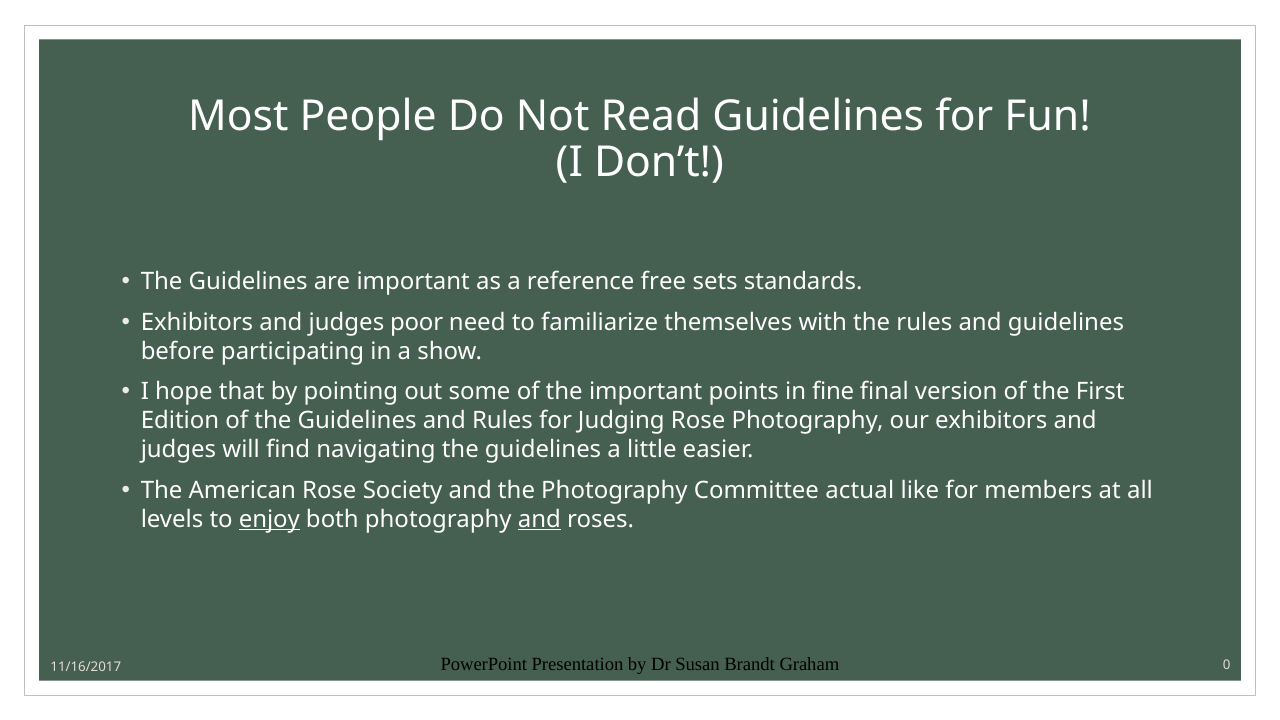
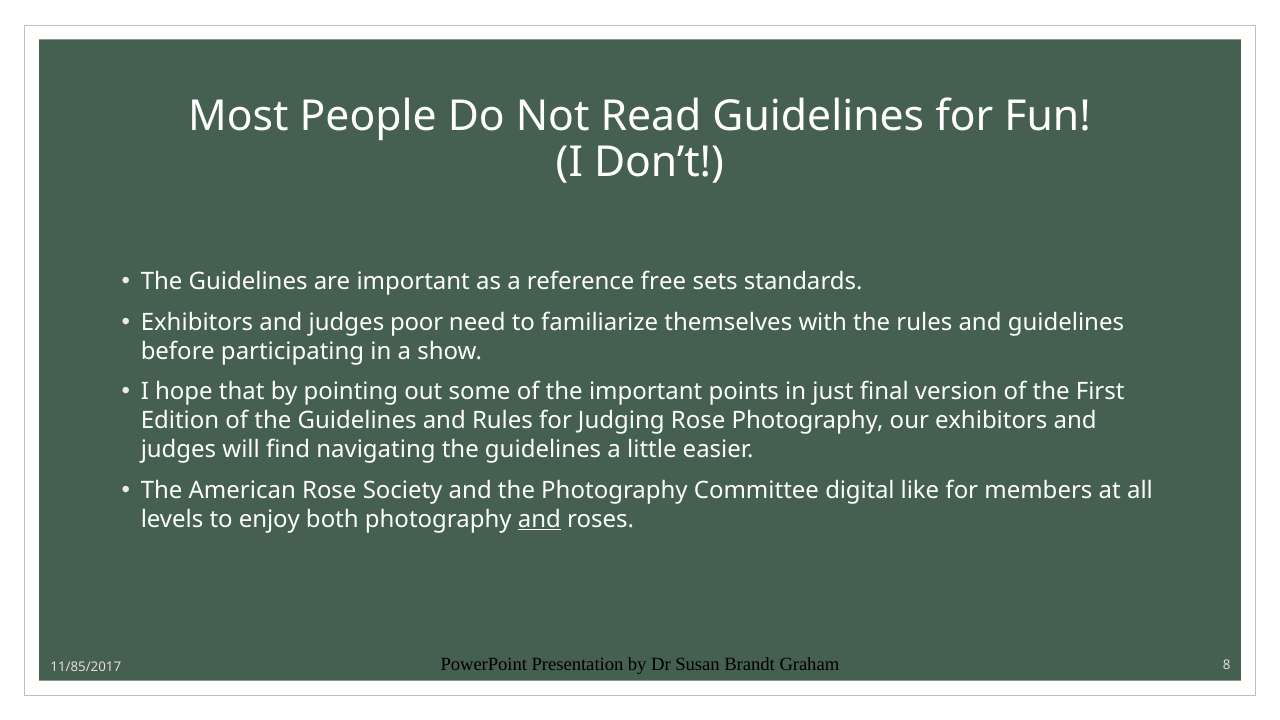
fine: fine -> just (833, 392)
actual: actual -> digital (860, 490)
enjoy underline: present -> none (269, 519)
0: 0 -> 8 (1227, 665)
11/16/2017: 11/16/2017 -> 11/85/2017 (86, 667)
